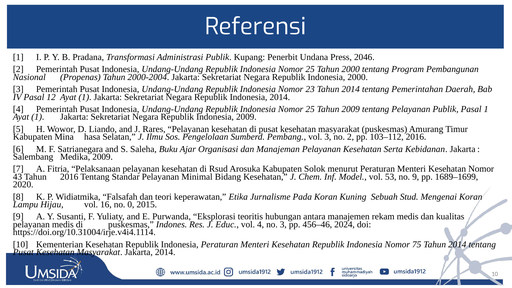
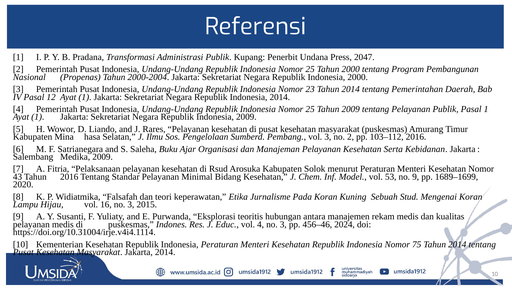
2046: 2046 -> 2047 (364, 57)
16 no 0: 0 -> 3 (131, 205)
